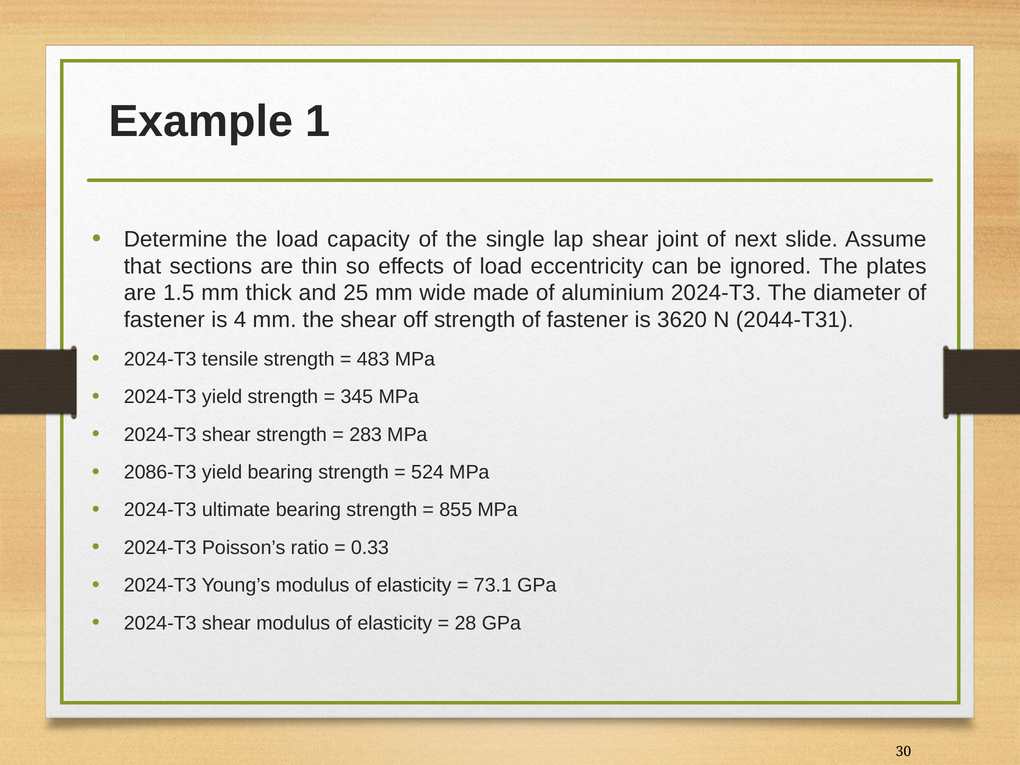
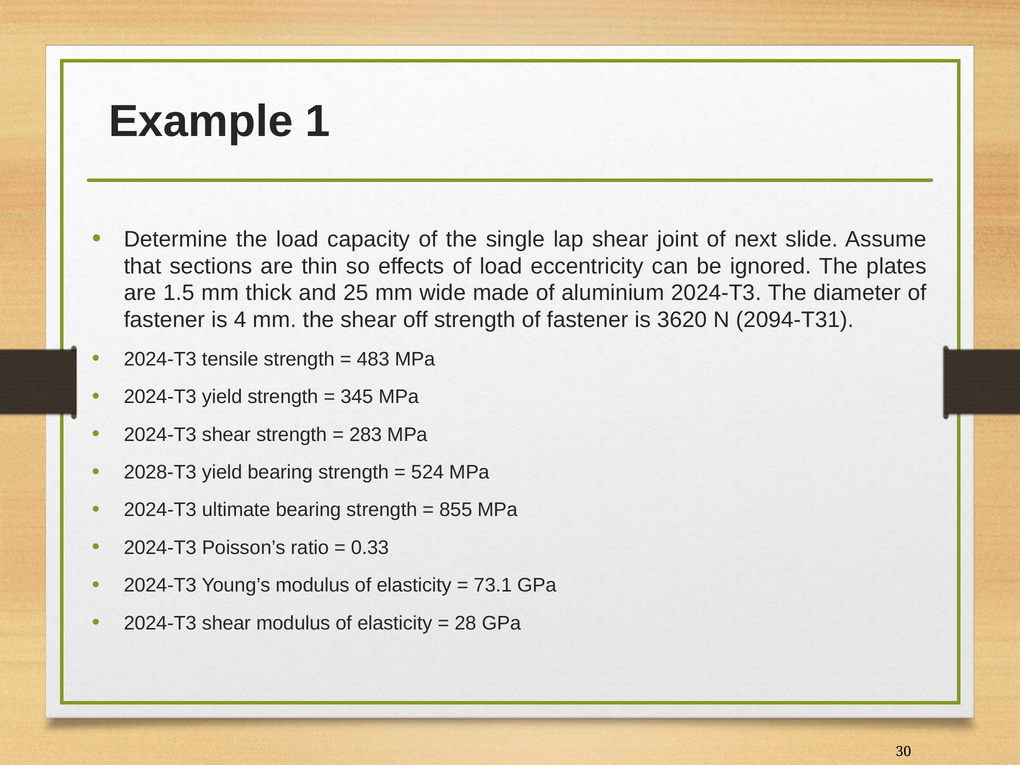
2044-T31: 2044-T31 -> 2094-T31 (795, 320)
2086-T3: 2086-T3 -> 2028-T3 (160, 473)
